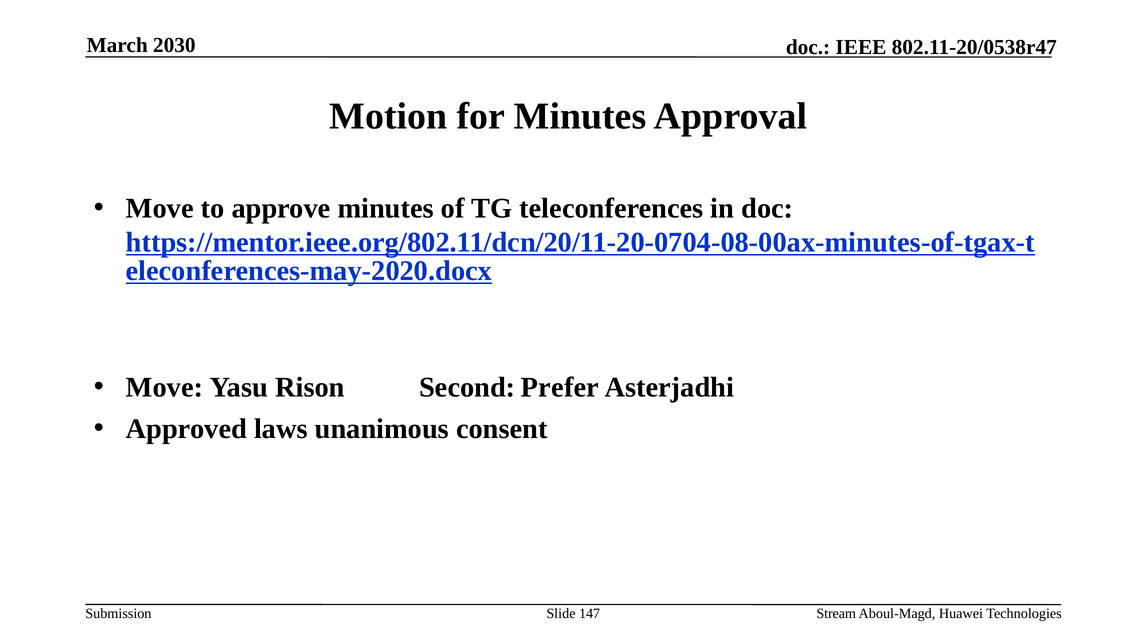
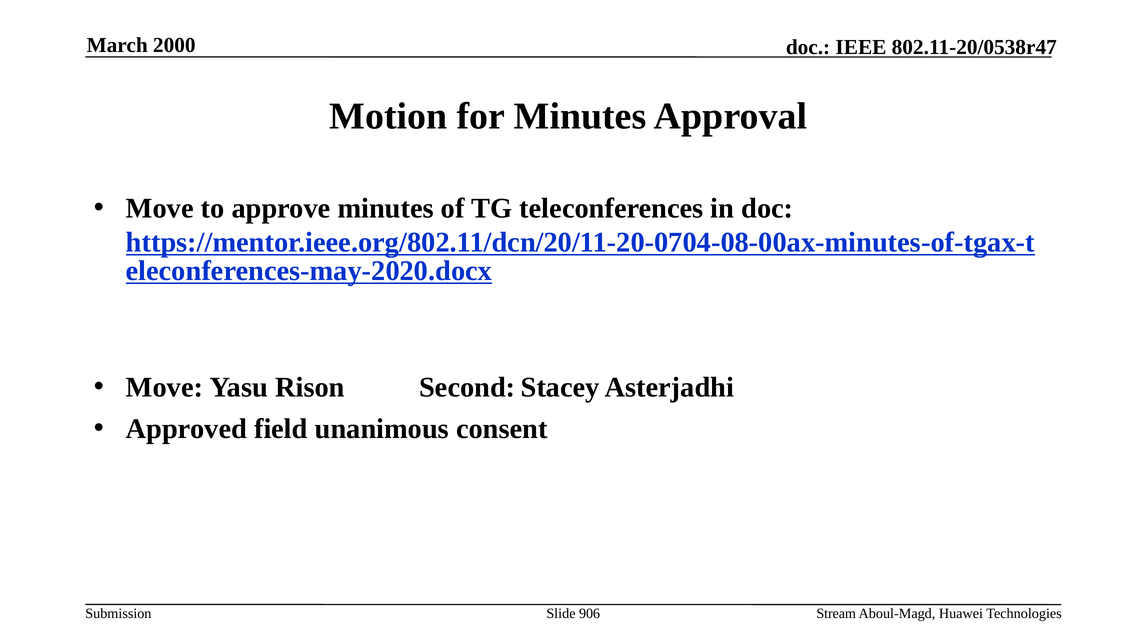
2030: 2030 -> 2000 (174, 45)
Prefer: Prefer -> Stacey (560, 387)
laws: laws -> field (281, 428)
147: 147 -> 906 (590, 613)
